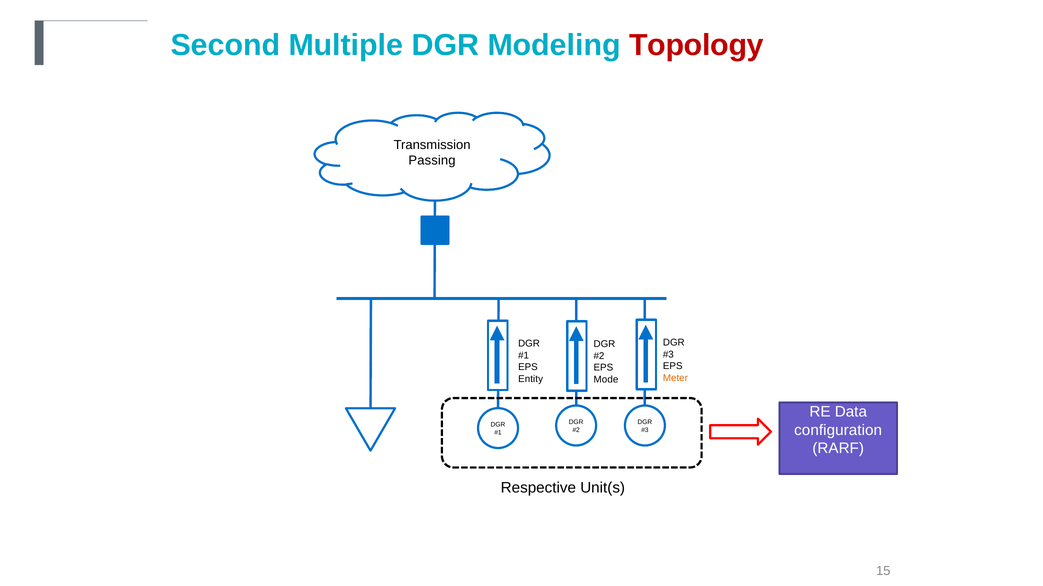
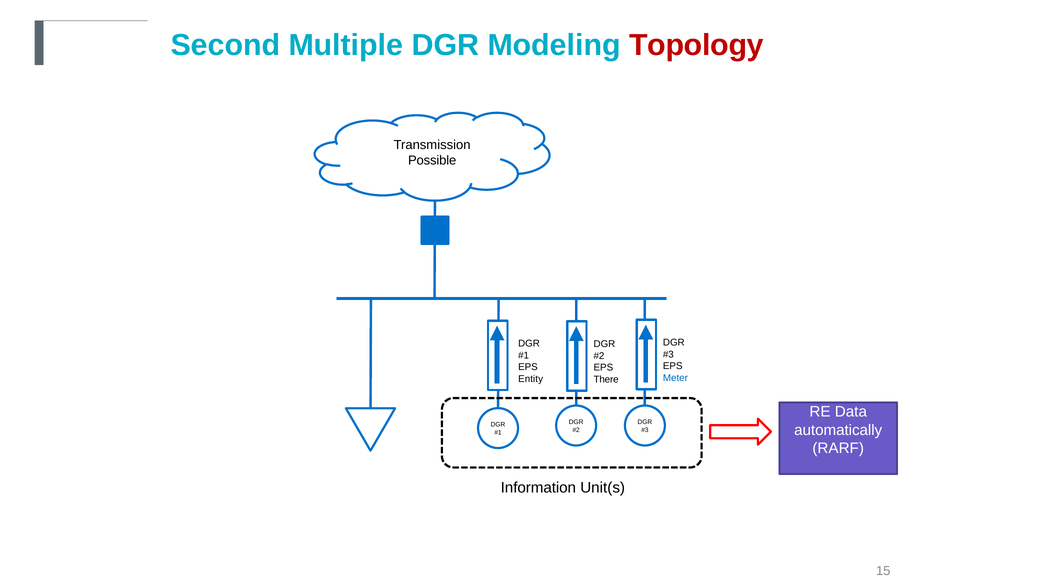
Passing: Passing -> Possible (432, 161)
Meter colour: orange -> blue (675, 378)
Mode: Mode -> There (606, 380)
configuration: configuration -> automatically (838, 431)
Respective: Respective -> Information (538, 488)
